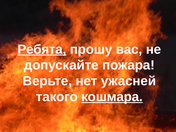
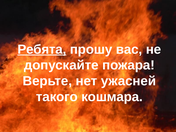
кошмара underline: present -> none (112, 97)
